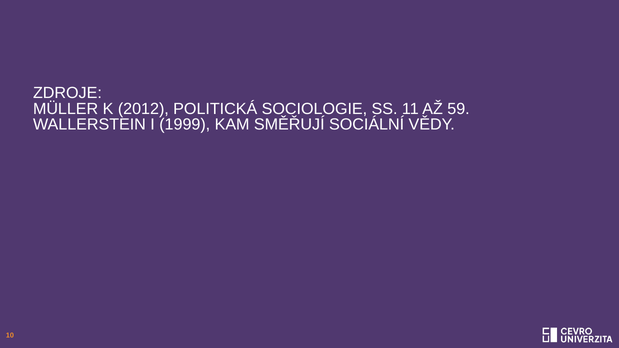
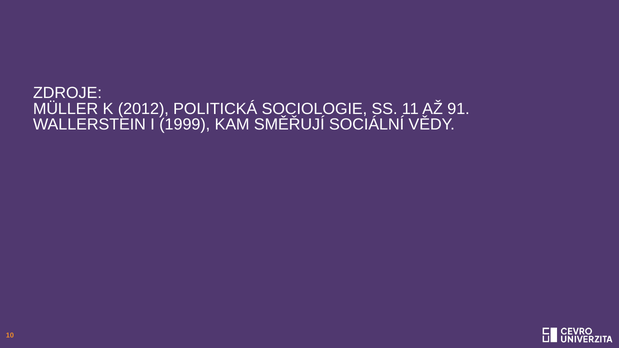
59: 59 -> 91 (459, 109)
